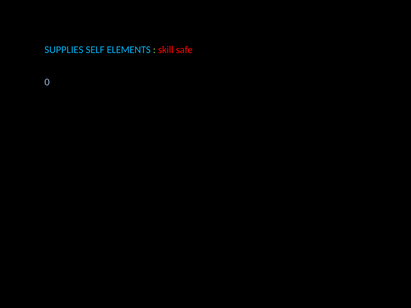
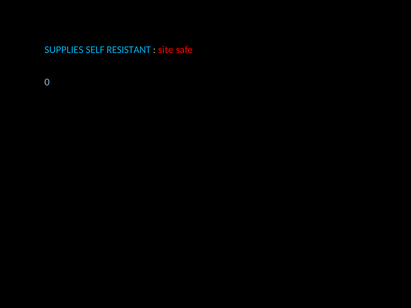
ELEMENTS: ELEMENTS -> RESISTANT (129, 50)
skill: skill -> site (166, 50)
